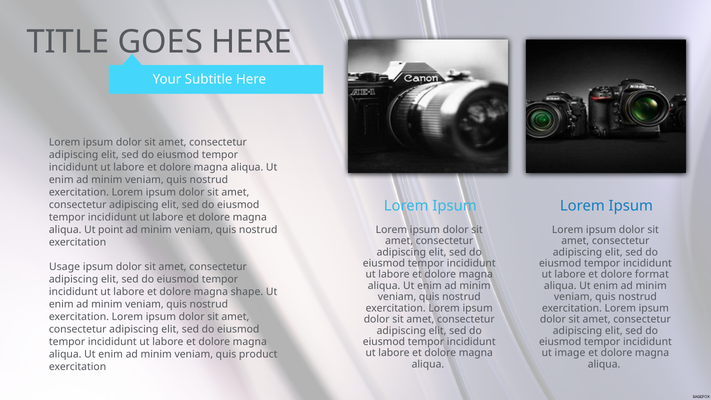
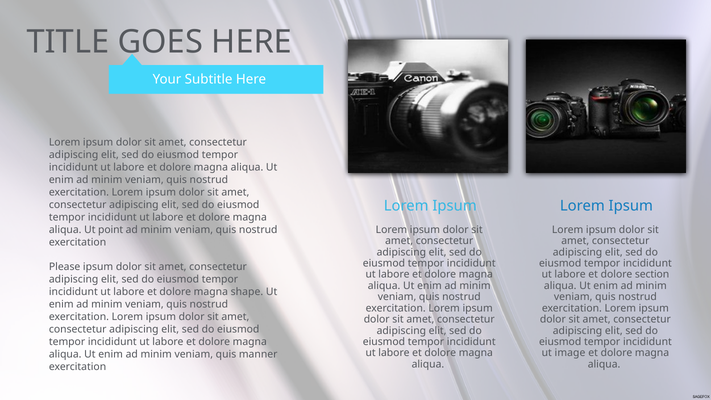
Usage: Usage -> Please (65, 267)
format: format -> section (652, 274)
product: product -> manner (258, 354)
